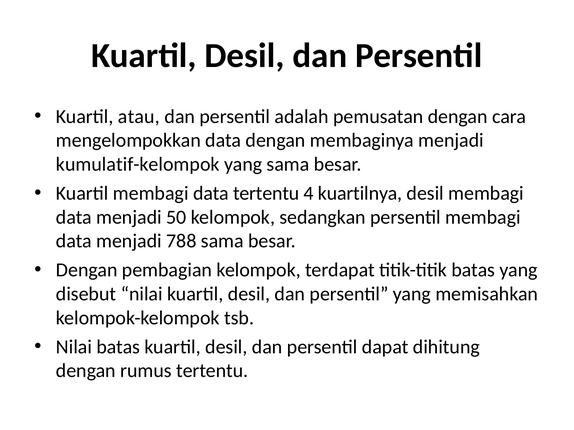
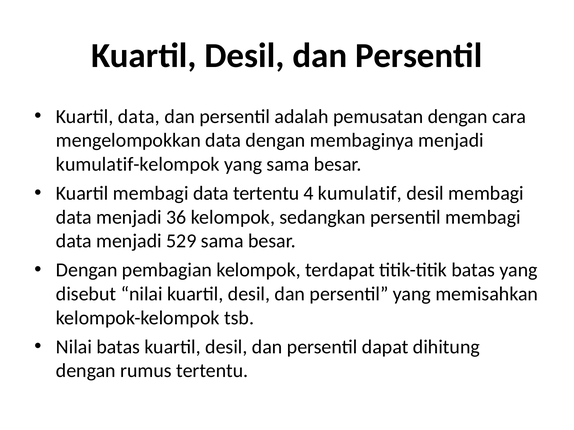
Kuartil atau: atau -> data (139, 117)
kuartilnya: kuartilnya -> kumulatif (360, 194)
50: 50 -> 36 (176, 217)
788: 788 -> 529 (181, 241)
